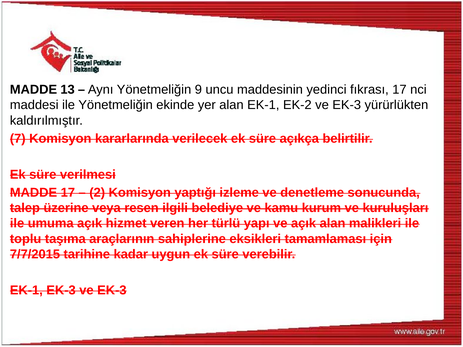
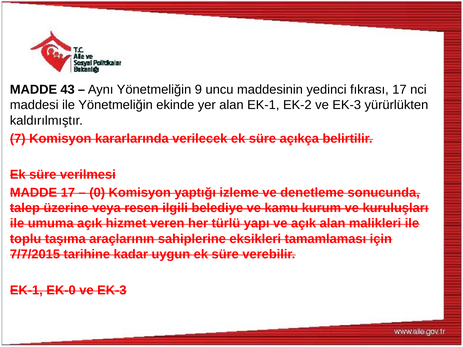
13: 13 -> 43 (68, 90)
2: 2 -> 0 (97, 193)
EK-1 EK-3: EK-3 -> EK-0 (61, 290)
